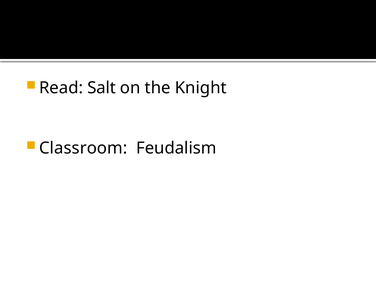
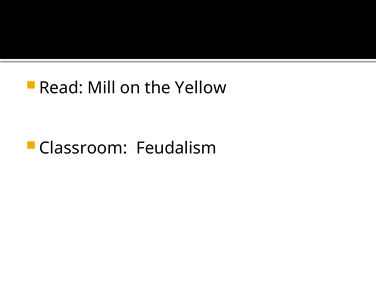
Salt: Salt -> Mill (101, 88)
Knight: Knight -> Yellow (201, 88)
